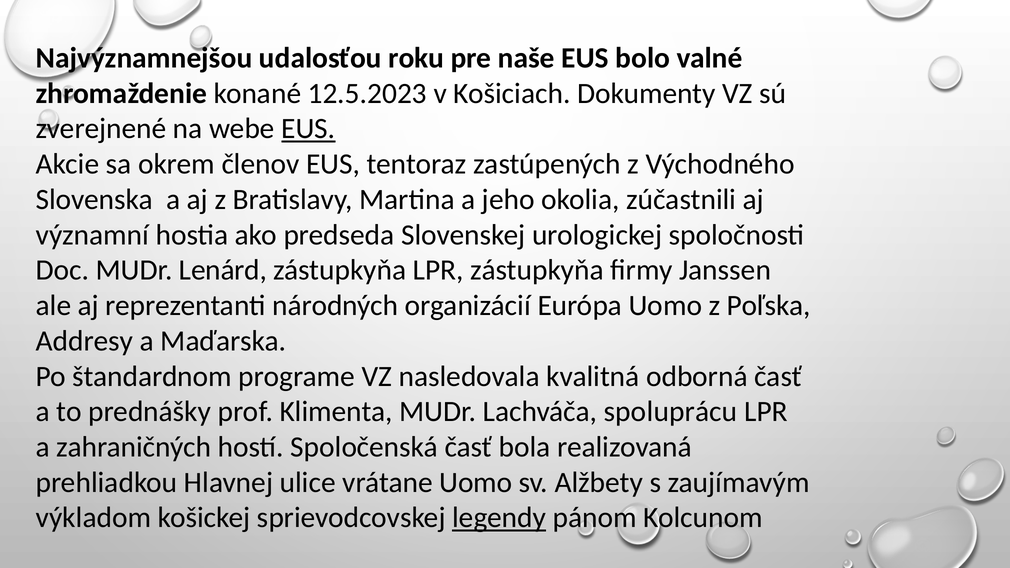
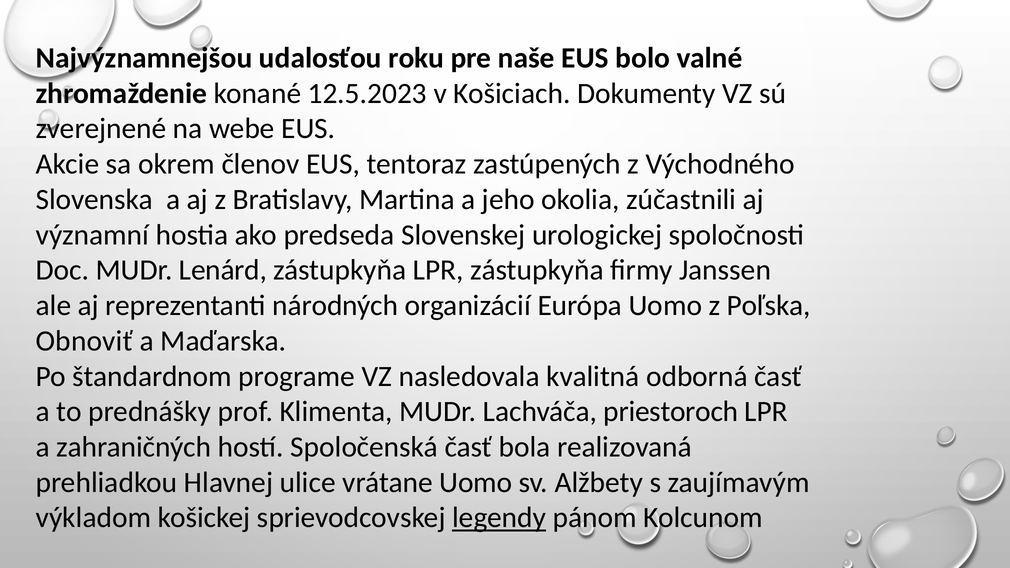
EUS underline: present -> none (308, 129)
Addresy: Addresy -> Obnoviť (84, 341)
spoluprácu: spoluprácu -> priestoroch (671, 412)
